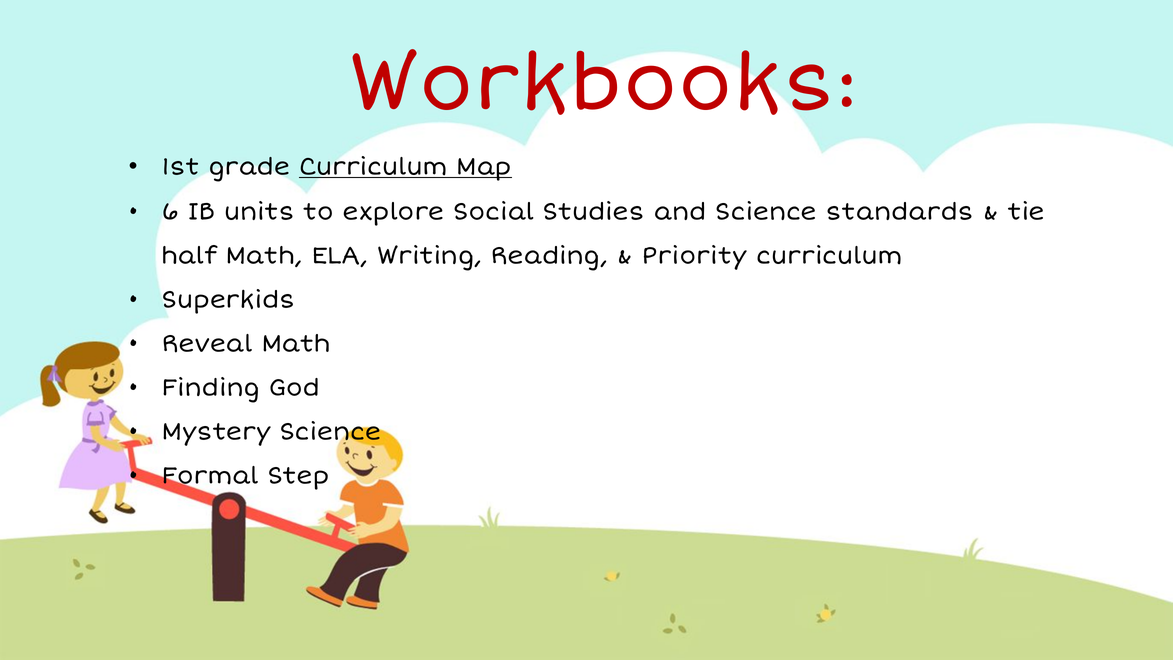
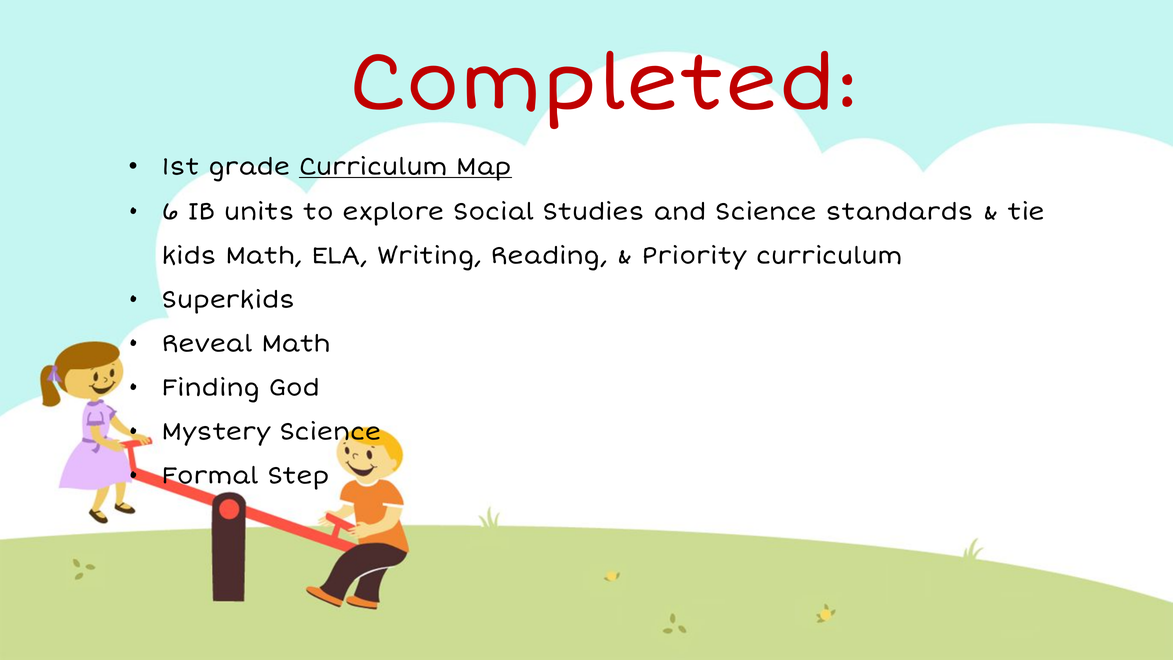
Workbooks: Workbooks -> Completed (604, 82)
half: half -> kids (189, 256)
